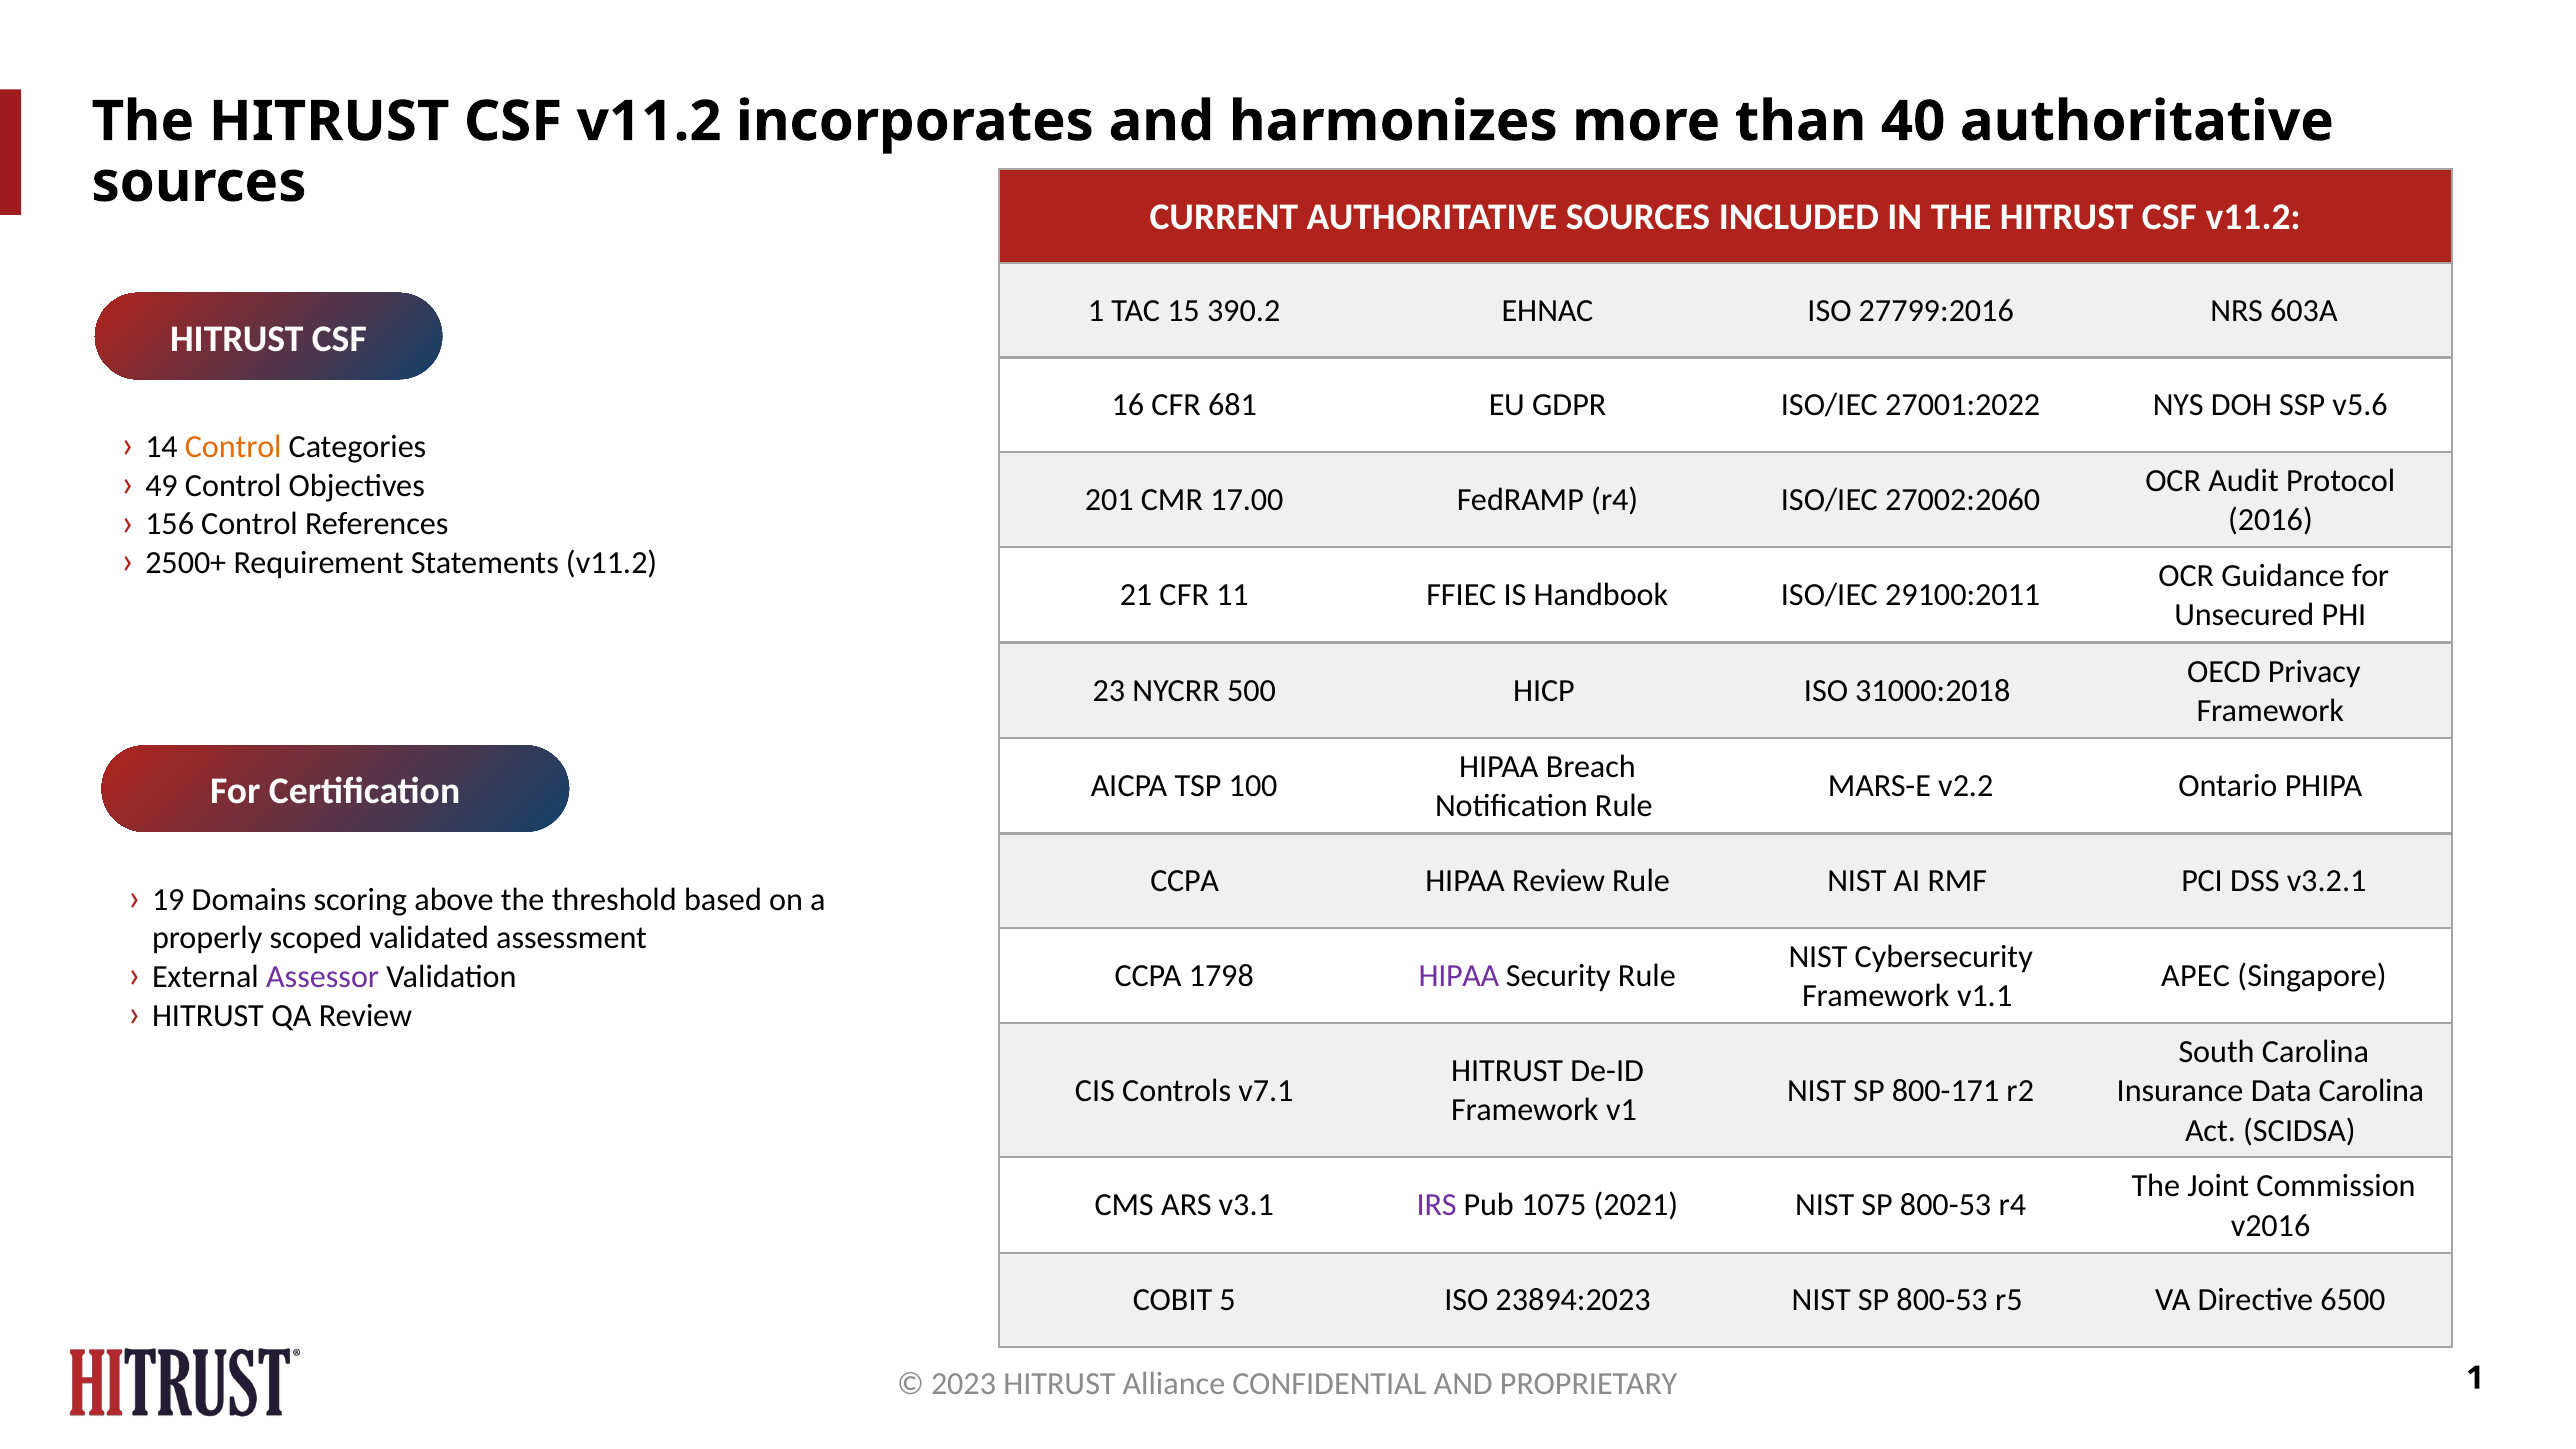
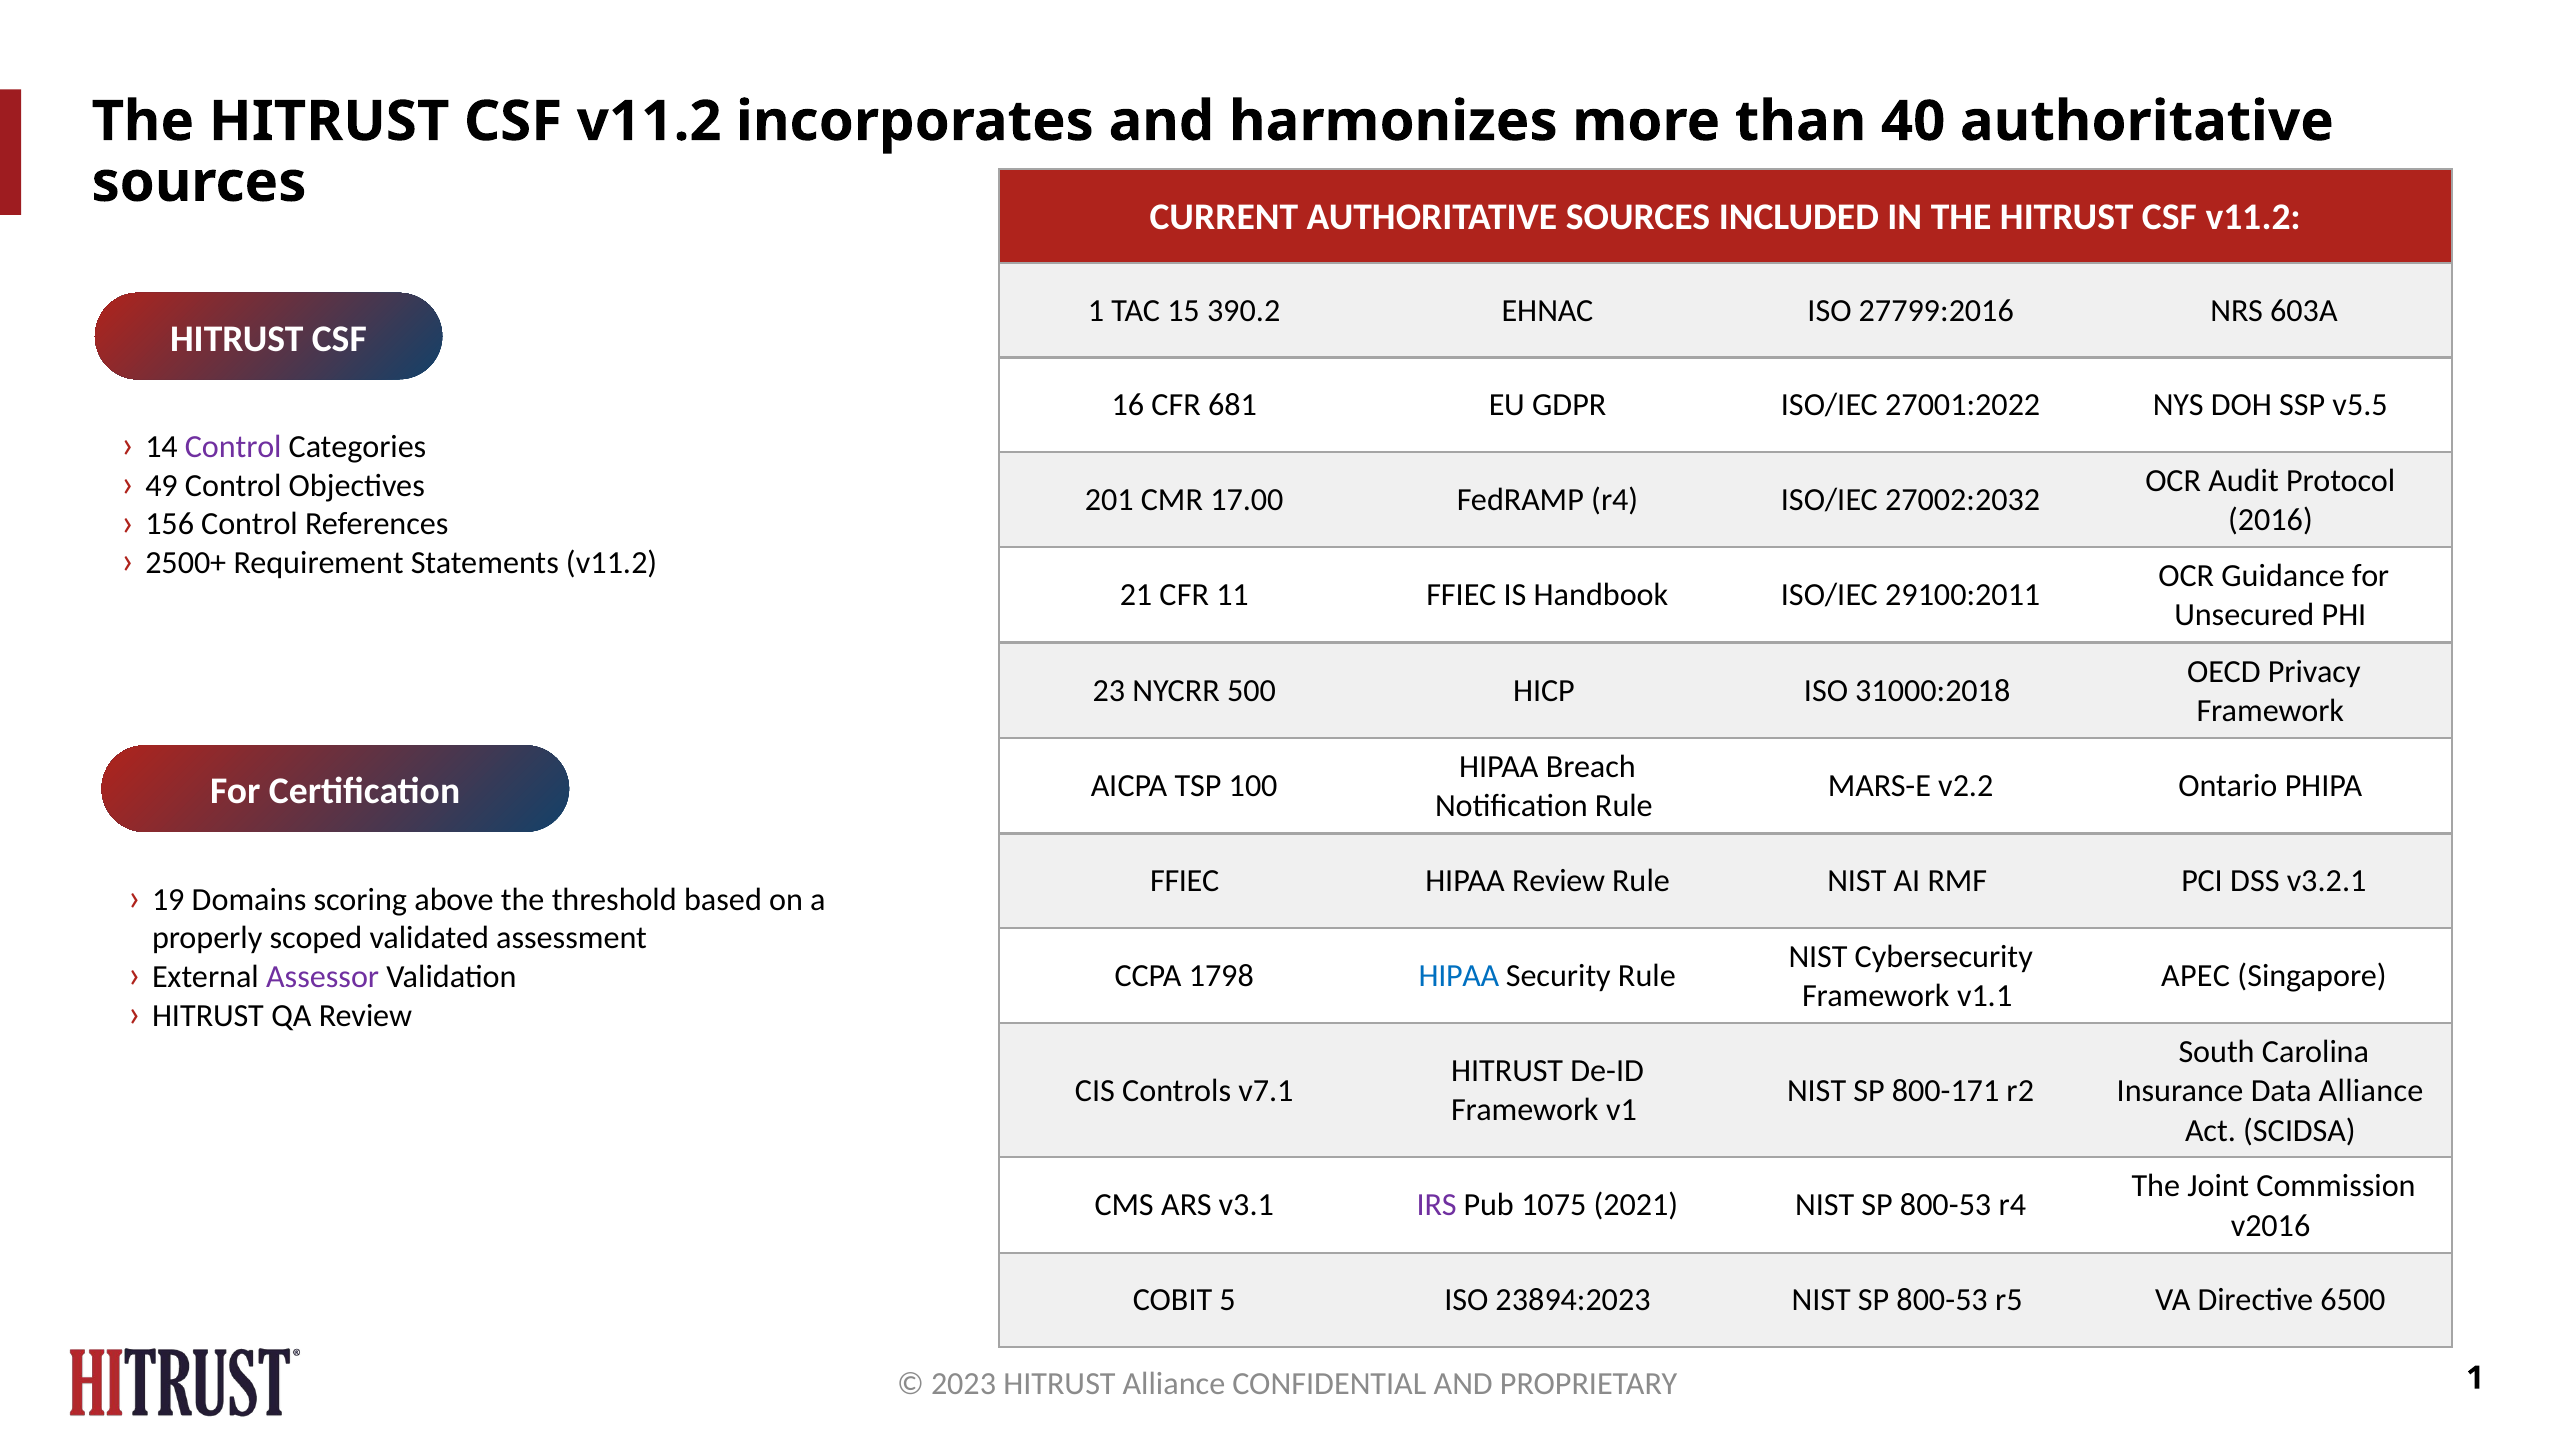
v5.6: v5.6 -> v5.5 (2360, 405)
Control colour: orange -> purple (233, 447)
27002:2060: 27002:2060 -> 27002:2032 (1963, 500)
CCPA: CCPA -> FFIEC (1185, 881)
HIPAA colour: purple -> blue (1459, 976)
Data Carolina: Carolina -> Alliance (2371, 1091)
